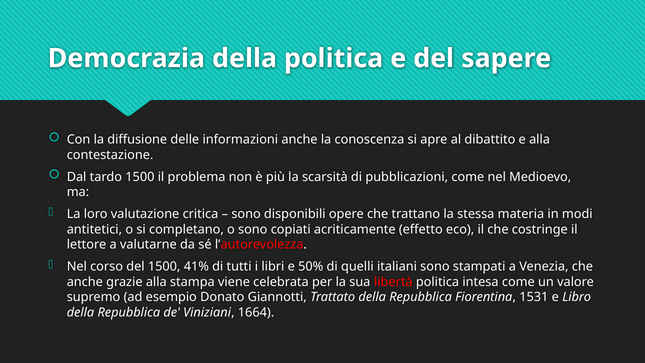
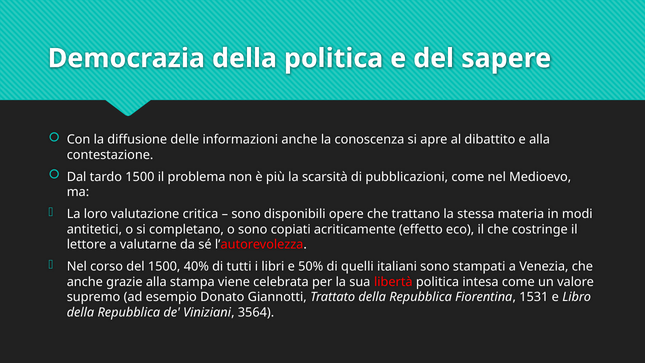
41%: 41% -> 40% (196, 266)
1664: 1664 -> 3564 (256, 312)
